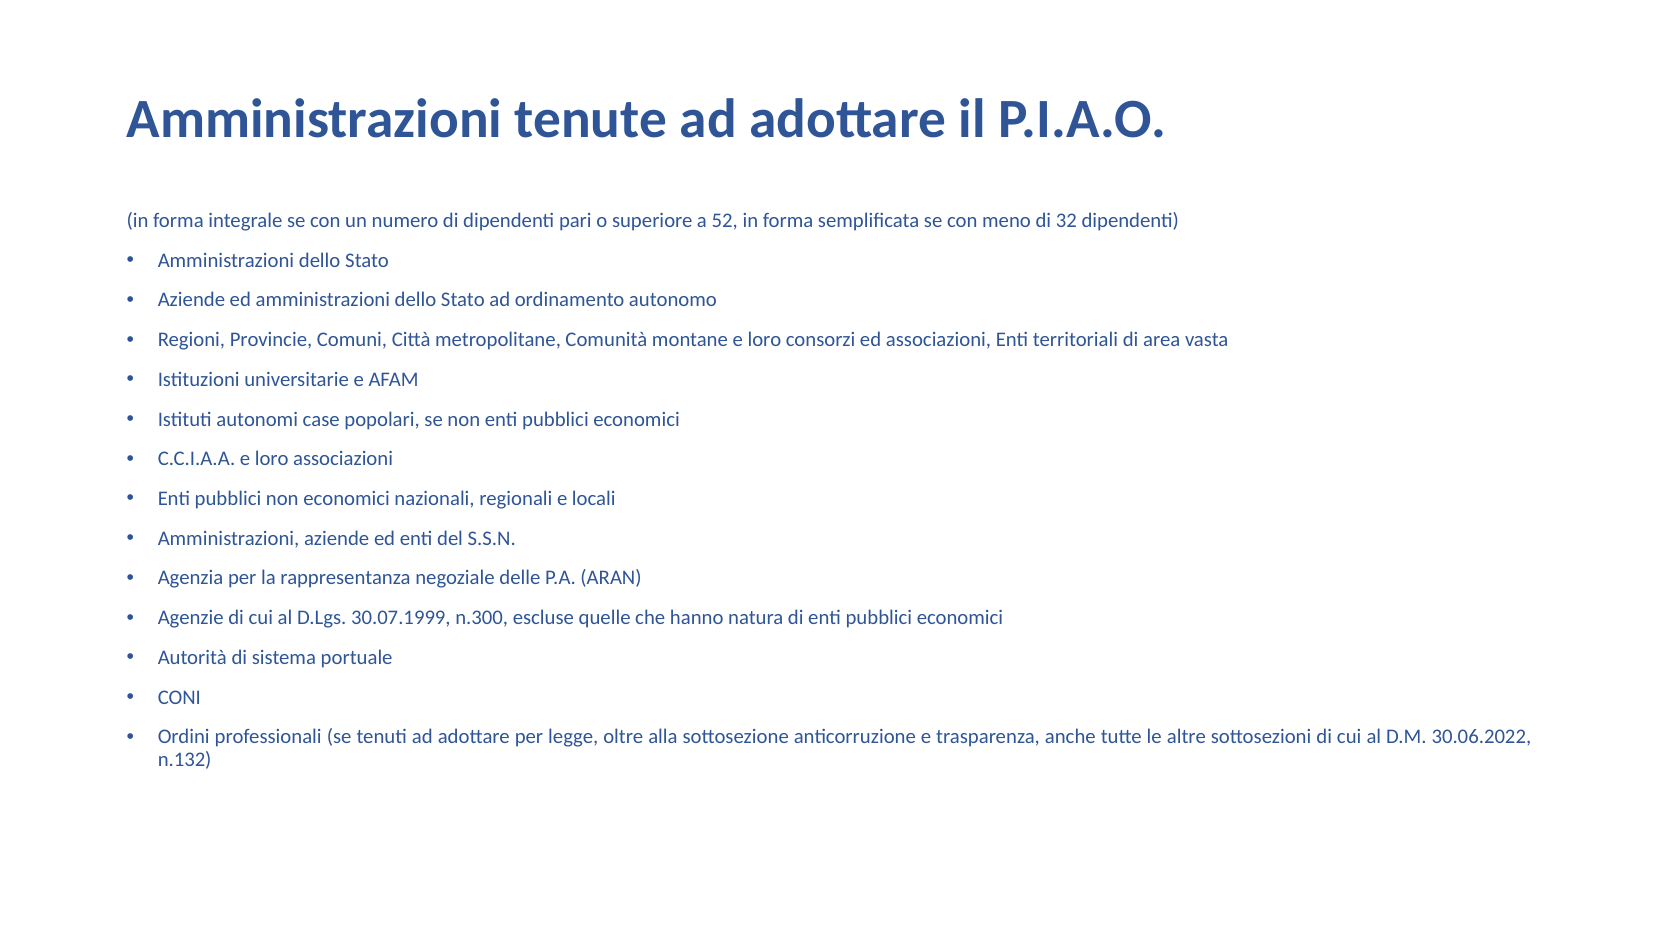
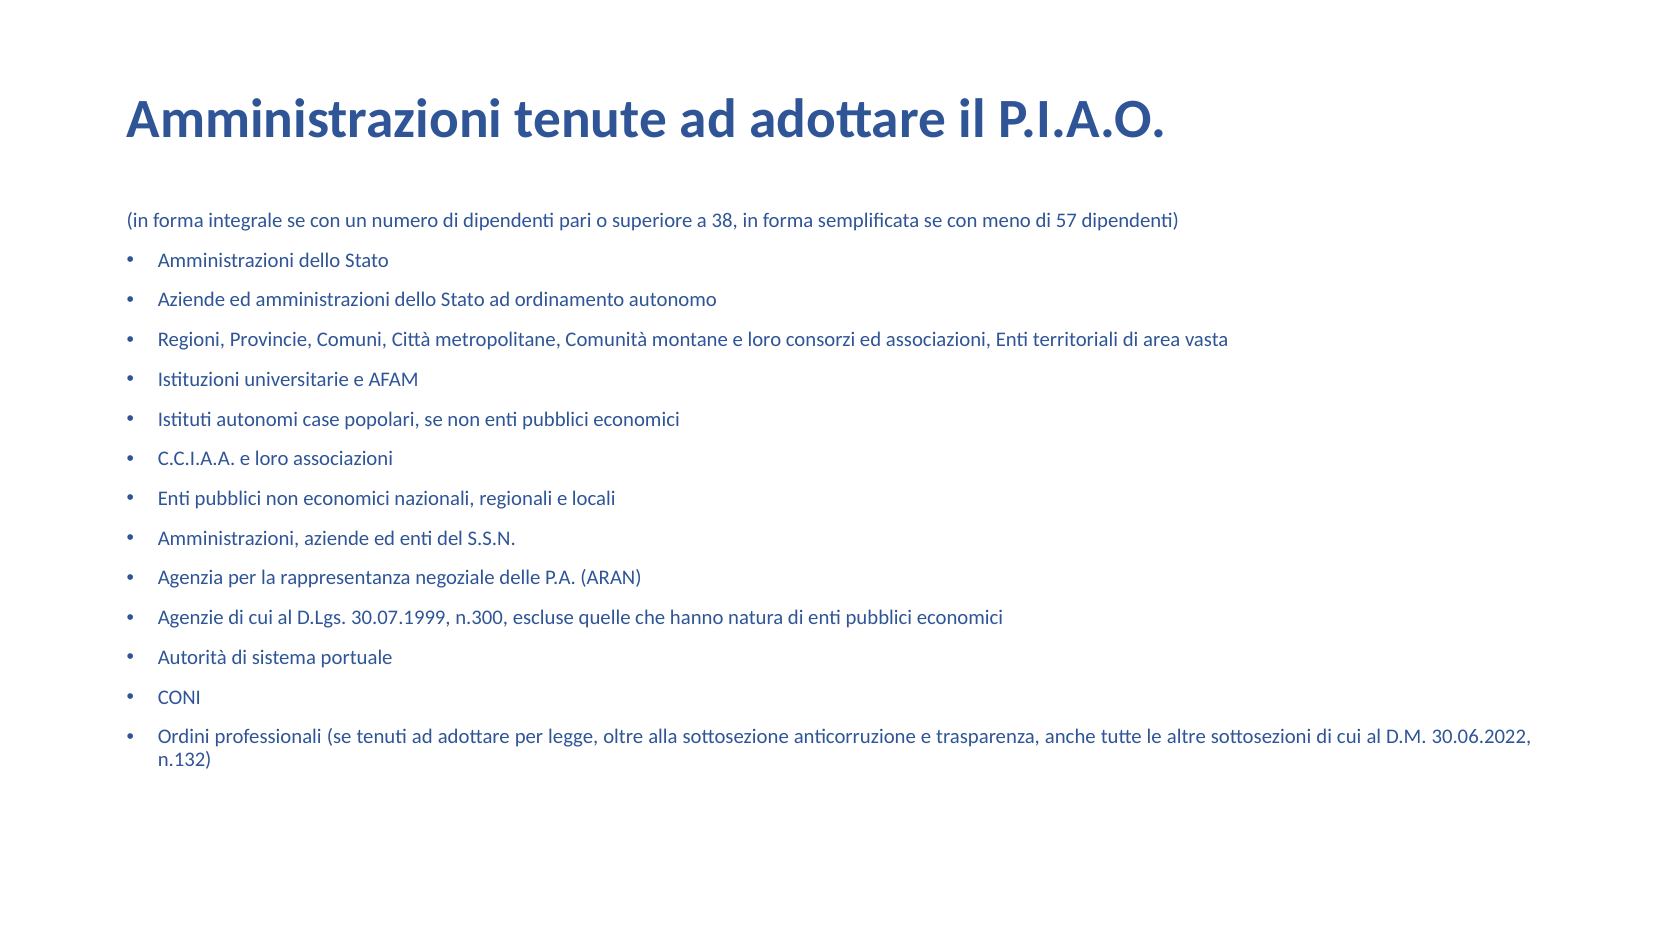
52: 52 -> 38 (725, 221)
32: 32 -> 57 (1066, 221)
